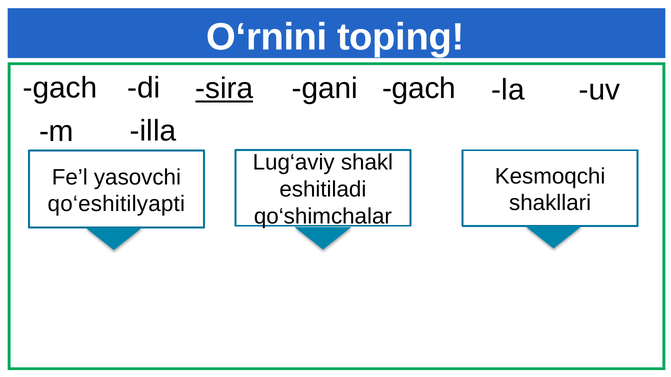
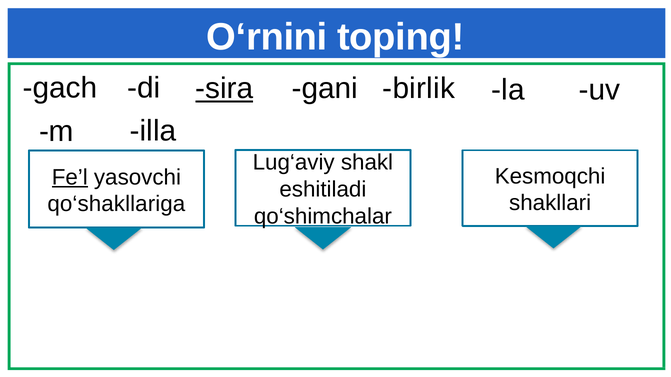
di gach: gach -> birlik (419, 89)
Fe’l underline: none -> present (70, 177)
qo‘eshitilyapti: qo‘eshitilyapti -> qo‘shakllariga (116, 204)
